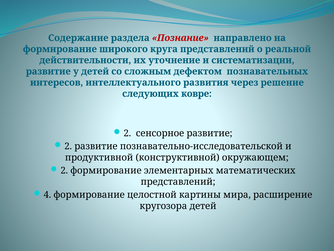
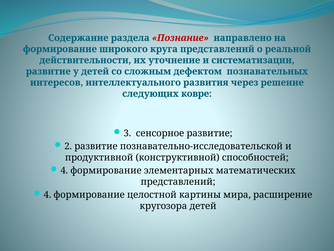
2: 2 -> 3 (127, 133)
окружающем: окружающем -> способностей (255, 157)
2: 2 -> 4 (64, 170)
